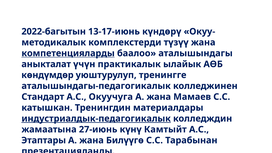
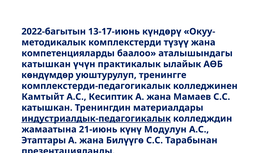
компетенцияларды underline: present -> none (68, 53)
аныкталат: аныкталат -> катышкан (46, 64)
аталышындагы-педагогикалык: аталышындагы-педагогикалык -> комплекстерди-педагогикалык (96, 86)
Стандарт: Стандарт -> Камтыйт (43, 97)
Окуучуга: Окуучуга -> Кесиптик (111, 97)
27-июнь: 27-июнь -> 21-июнь (98, 129)
Камтыйт: Камтыйт -> Модулун (165, 129)
